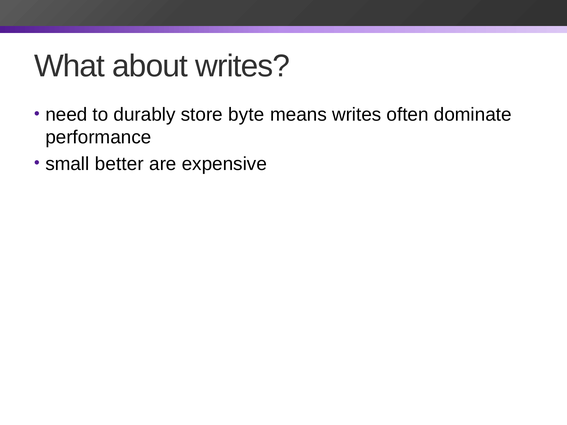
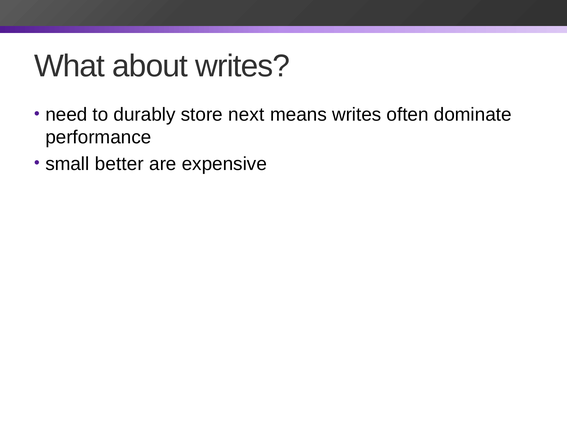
byte: byte -> next (246, 115)
